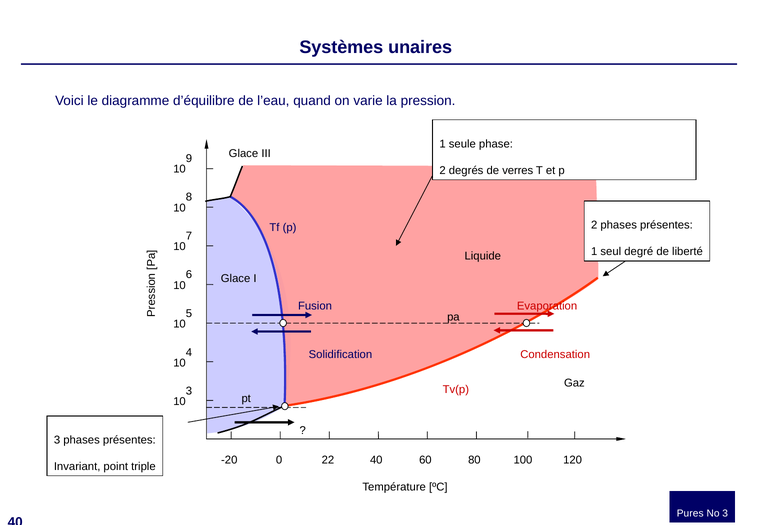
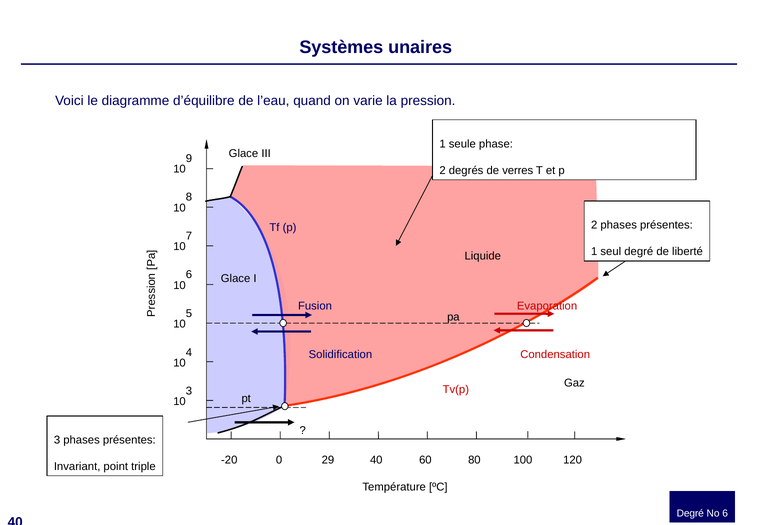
22: 22 -> 29 (328, 460)
Pures: Pures -> Degré (690, 513)
No 3: 3 -> 6 (725, 513)
